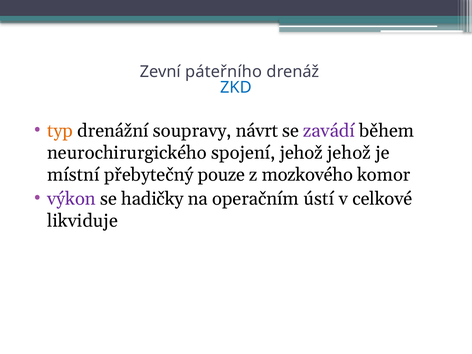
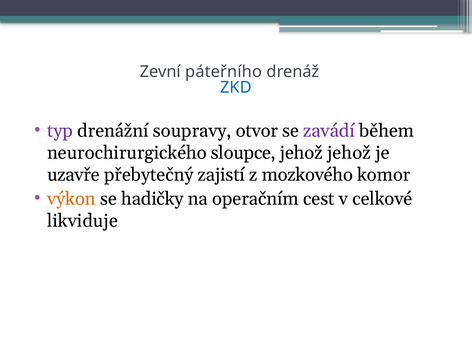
typ colour: orange -> purple (60, 131)
návrt: návrt -> otvor (257, 131)
spojení: spojení -> sloupce (243, 153)
místní: místní -> uzavře (73, 175)
pouze: pouze -> zajistí (221, 175)
výkon colour: purple -> orange (71, 199)
ústí: ústí -> cest (319, 199)
